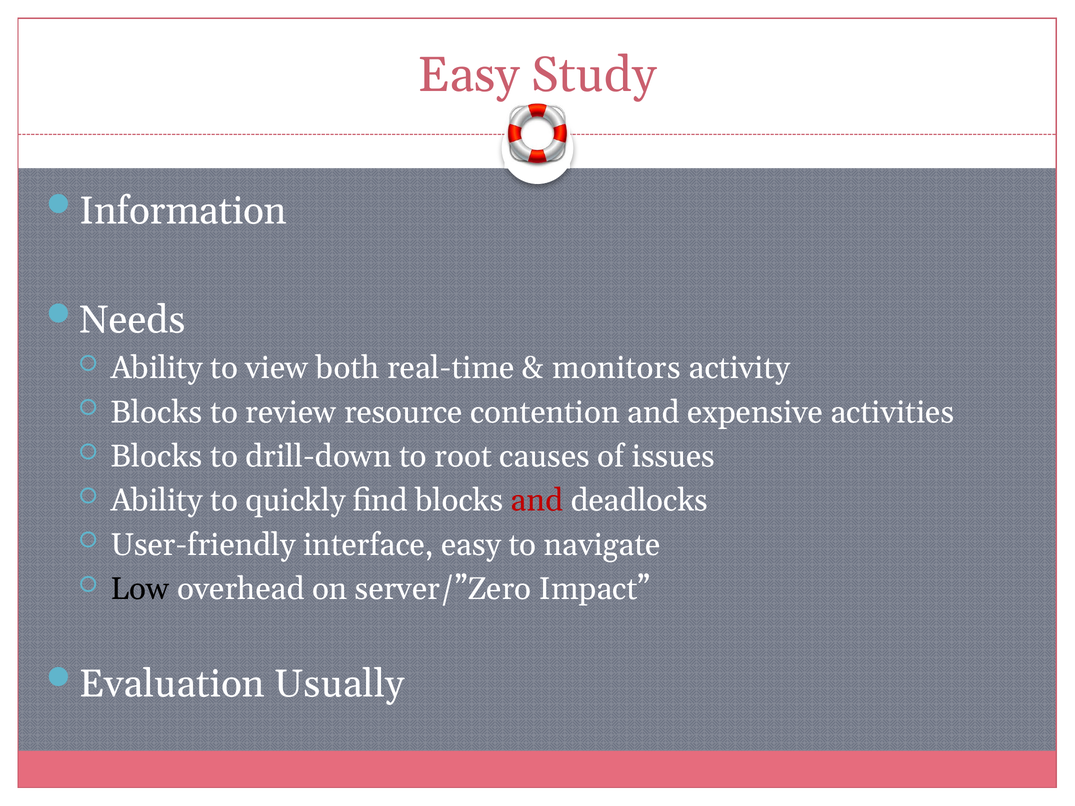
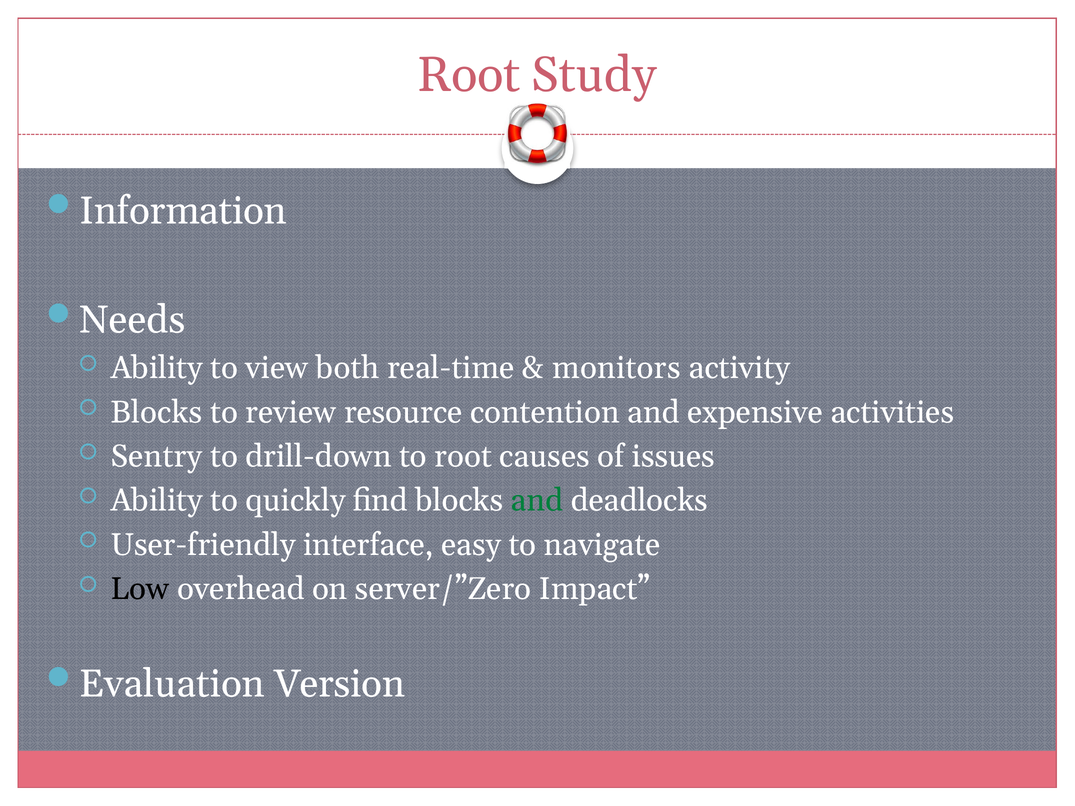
Easy: Easy -> Root (469, 75)
Blocks: Blocks -> Sentry (156, 457)
and colour: red -> green (537, 501)
Usually: Usually -> Version (340, 684)
